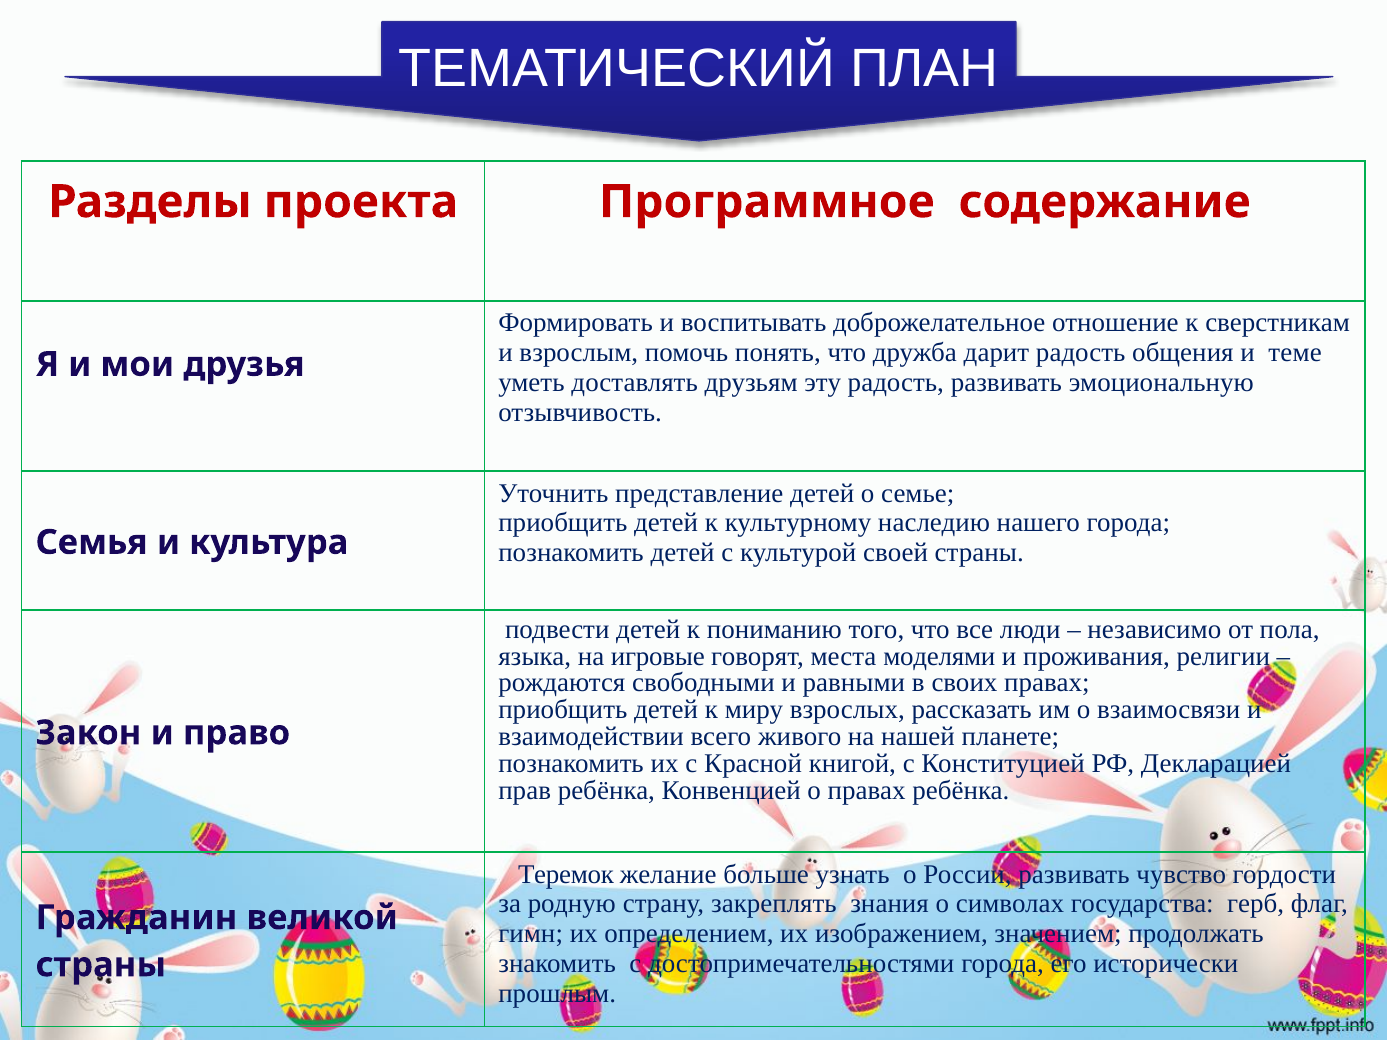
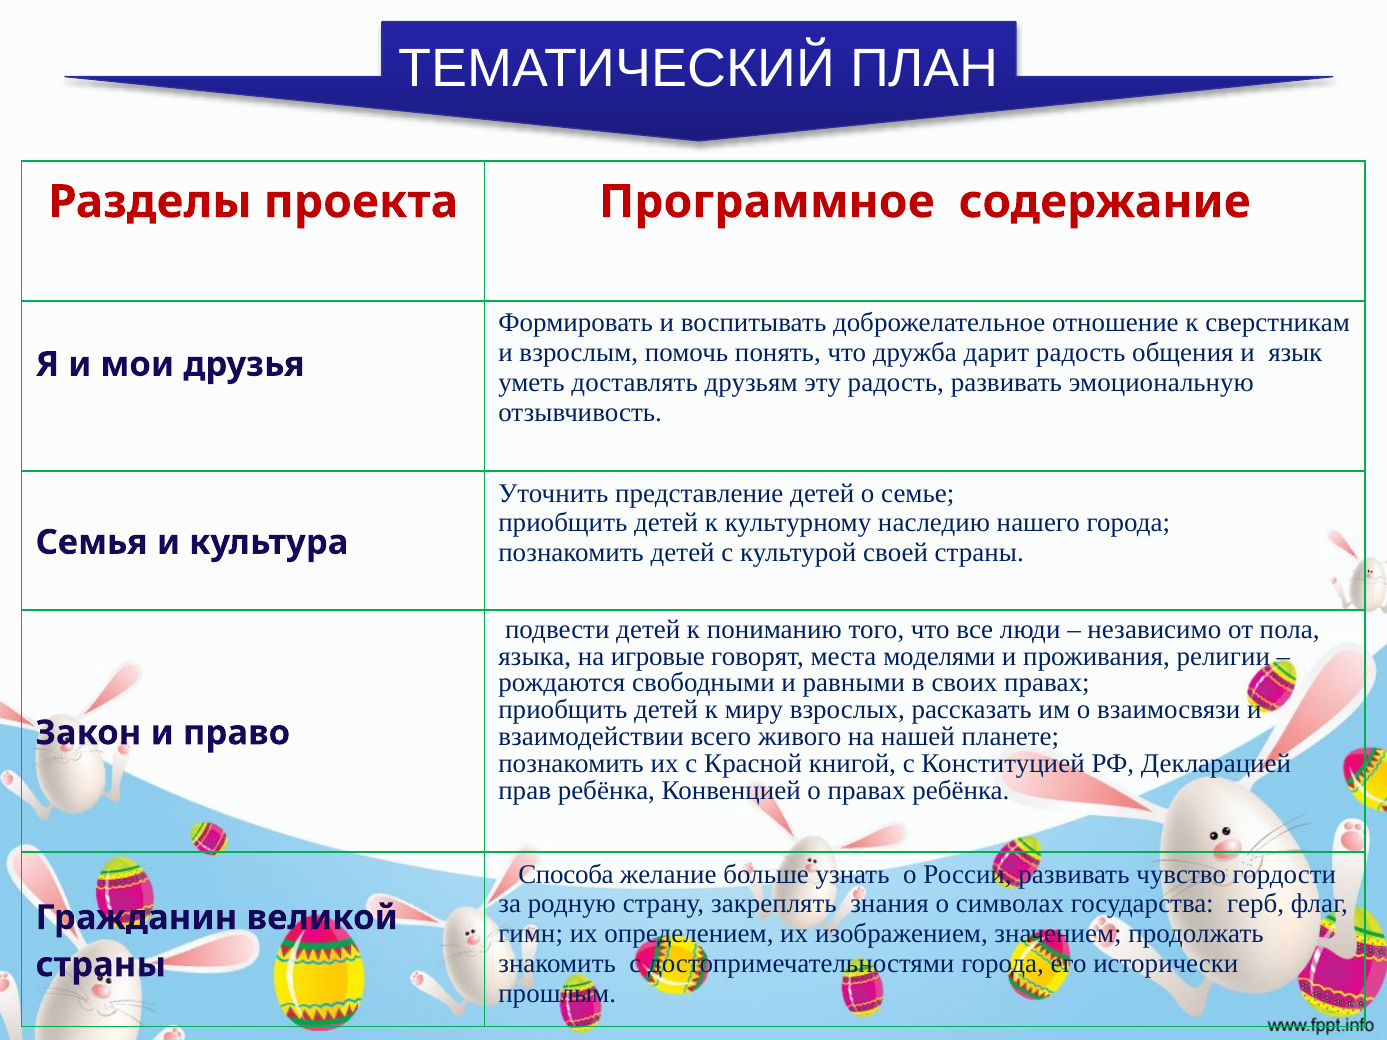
теме: теме -> язык (1295, 353)
Теремок: Теремок -> Способа (566, 874)
